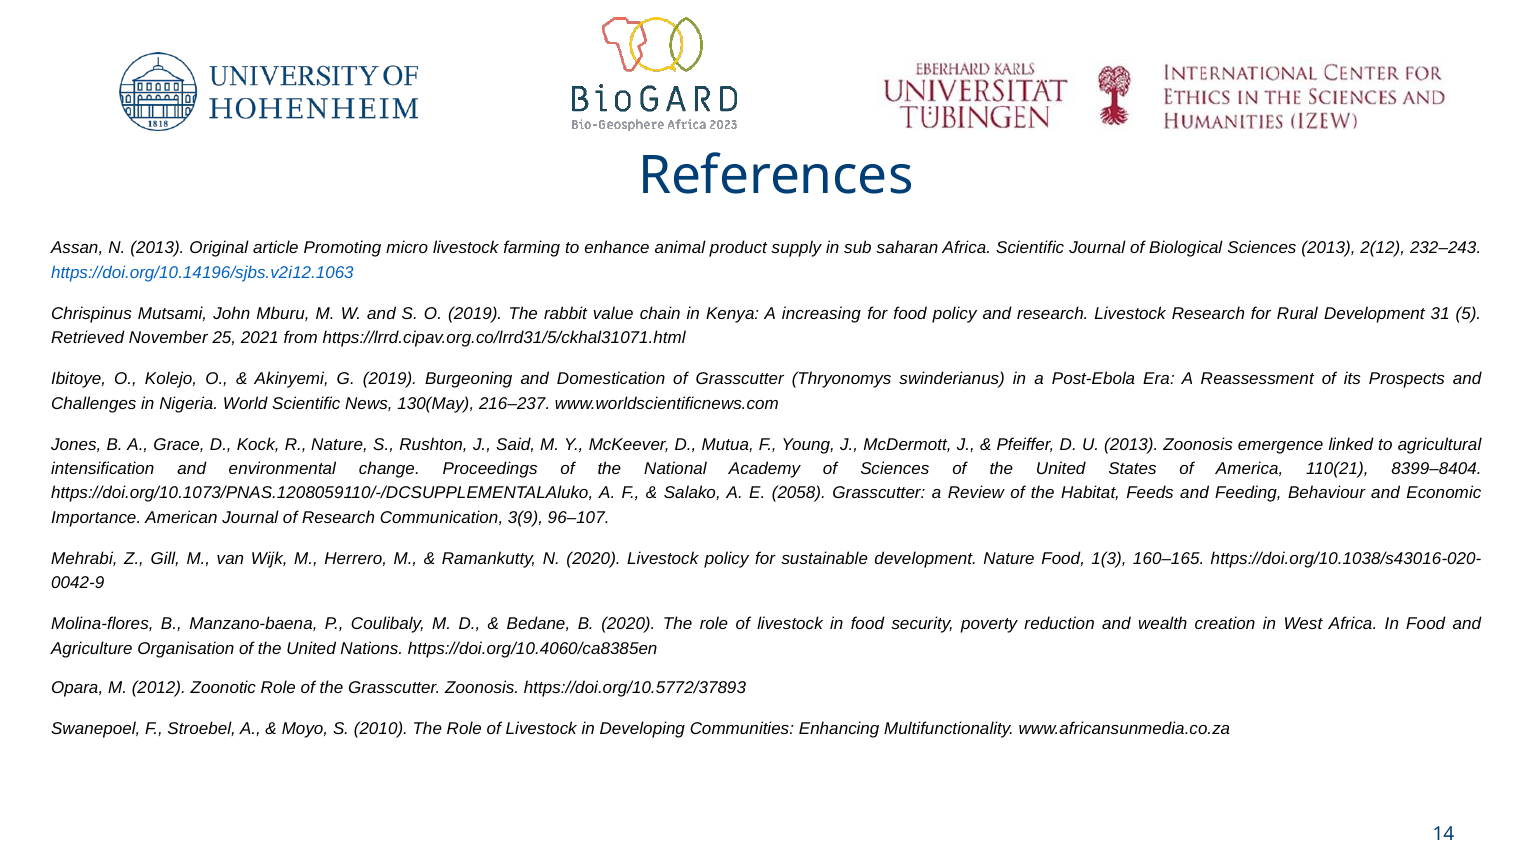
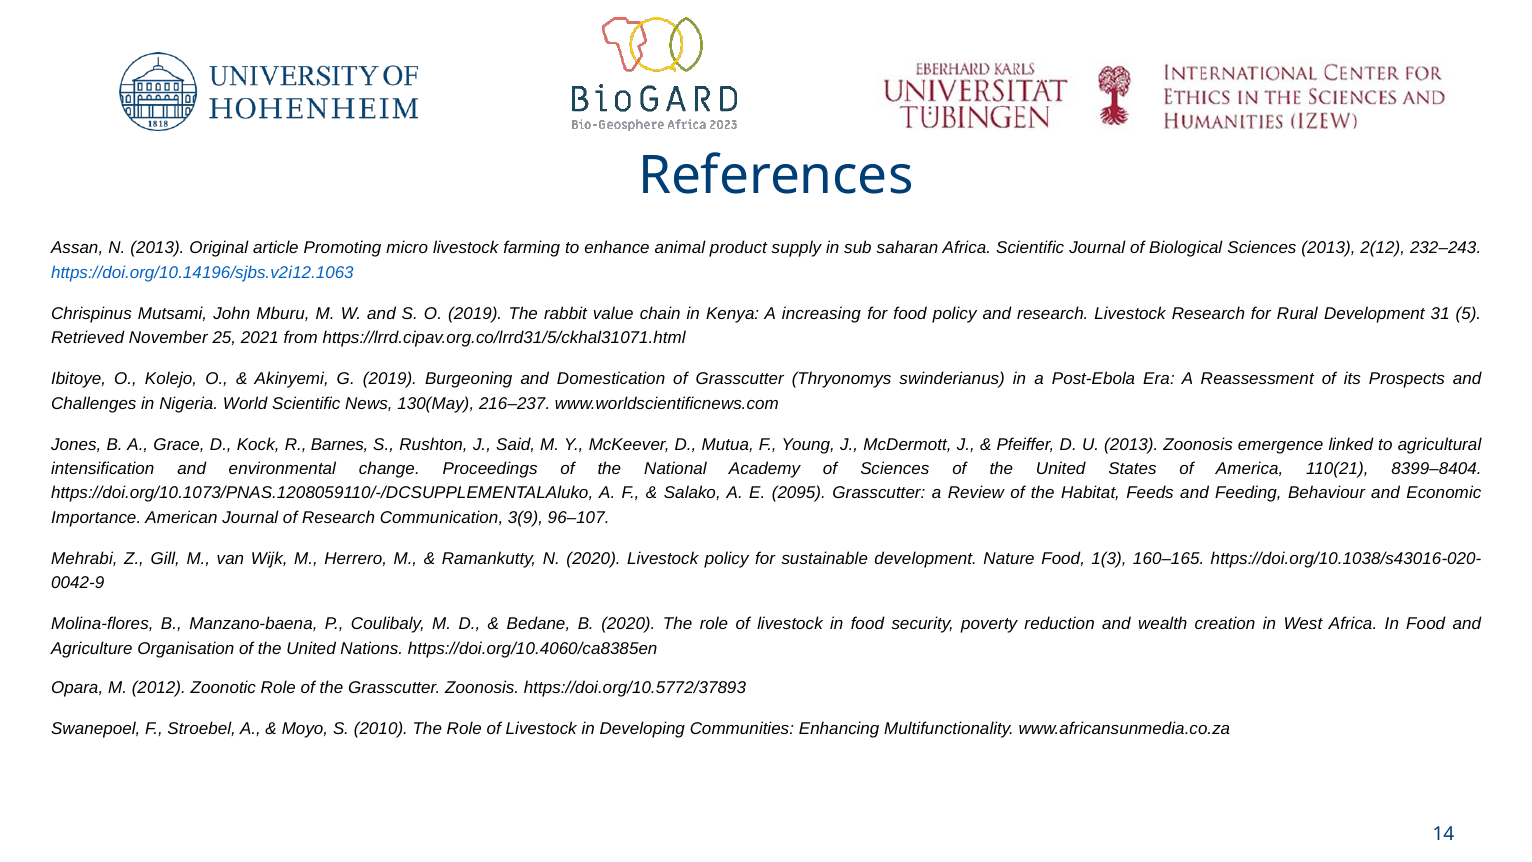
R Nature: Nature -> Barnes (340, 445)
2058: 2058 -> 2095 (799, 493)
